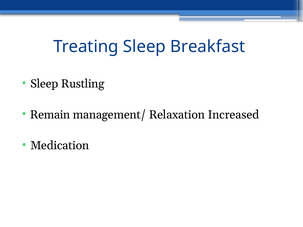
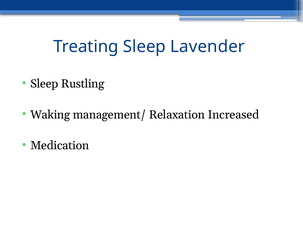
Breakfast: Breakfast -> Lavender (208, 47)
Remain: Remain -> Waking (50, 115)
